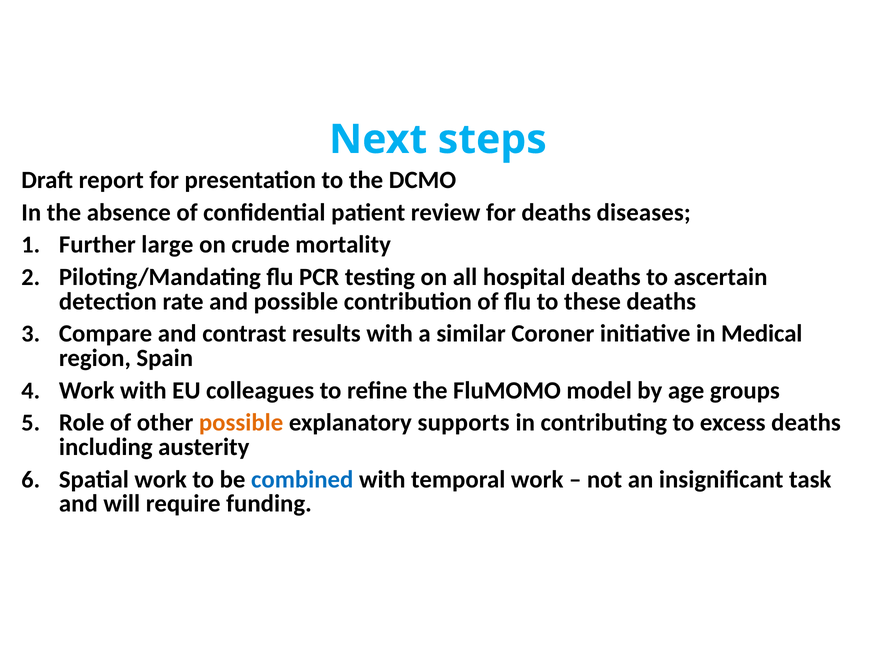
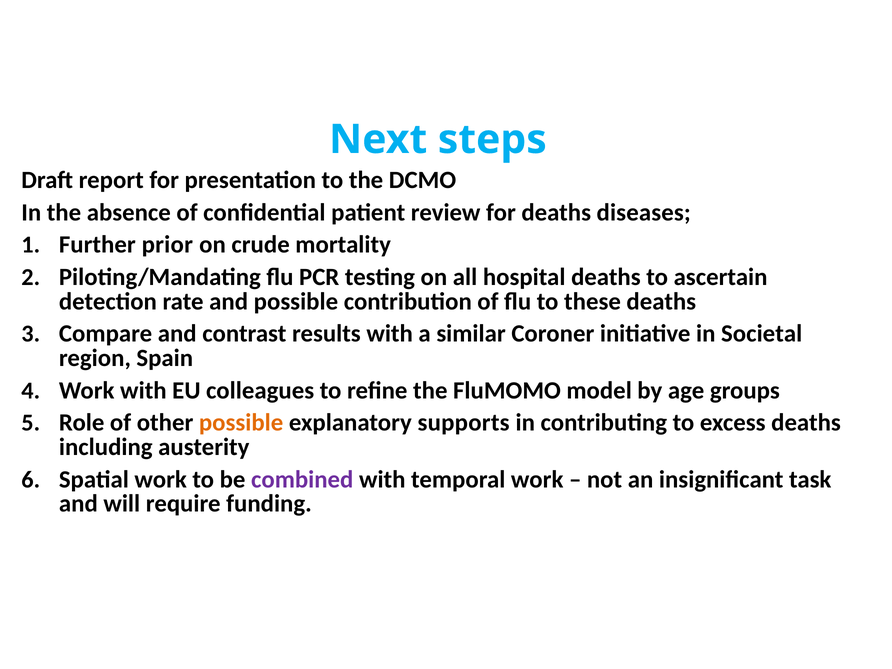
large: large -> prior (167, 245)
Medical: Medical -> Societal (762, 334)
combined colour: blue -> purple (302, 479)
